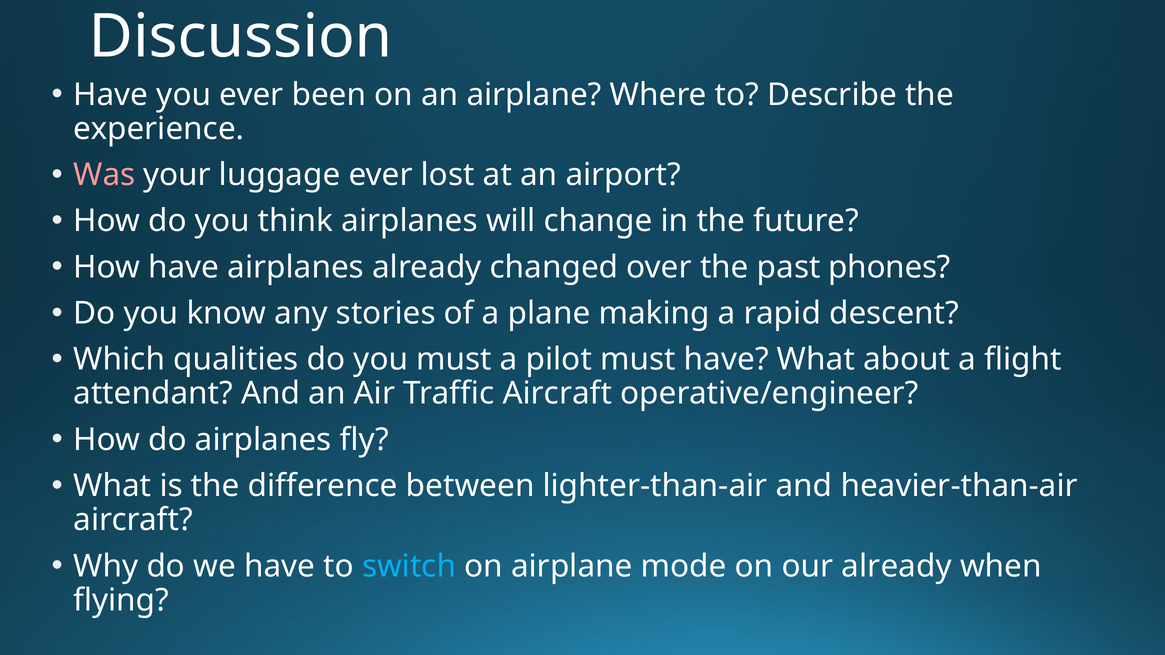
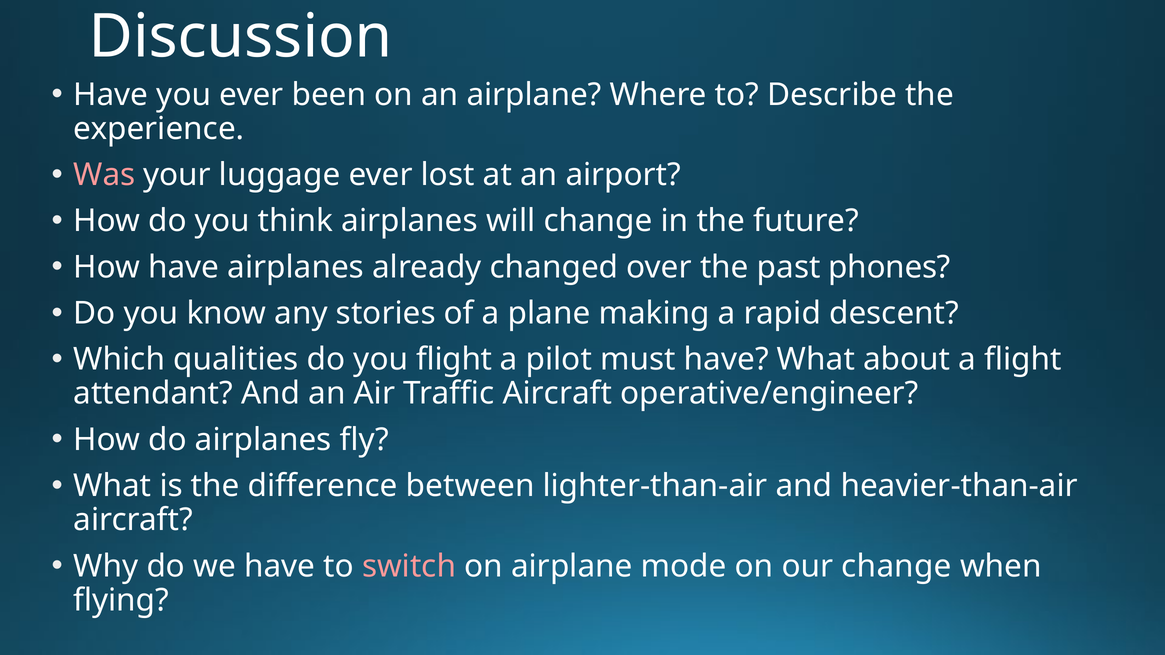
you must: must -> flight (454, 360)
switch colour: light blue -> pink (409, 566)
our already: already -> change (897, 566)
